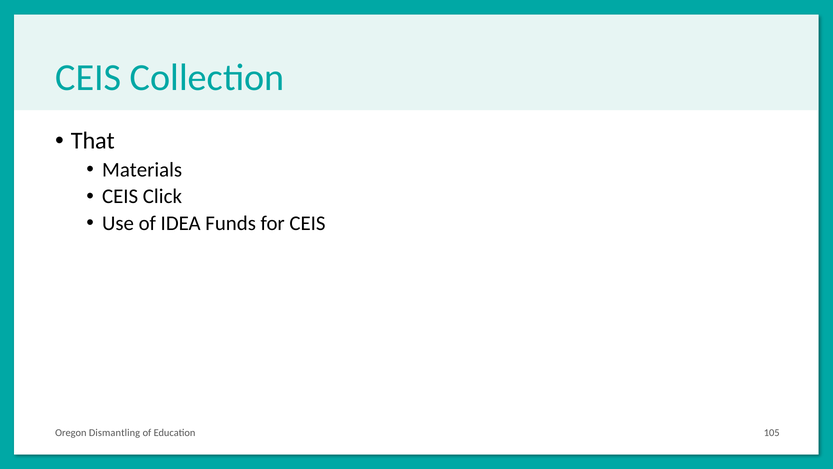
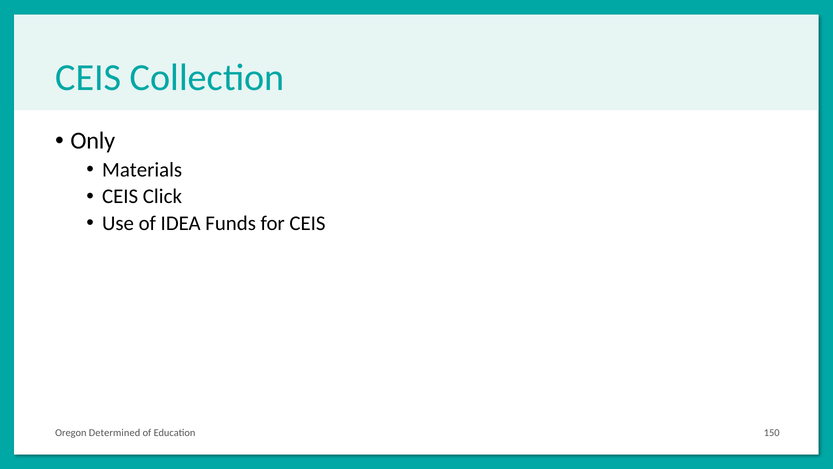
That: That -> Only (93, 141)
Dismantling: Dismantling -> Determined (115, 433)
105: 105 -> 150 (772, 433)
